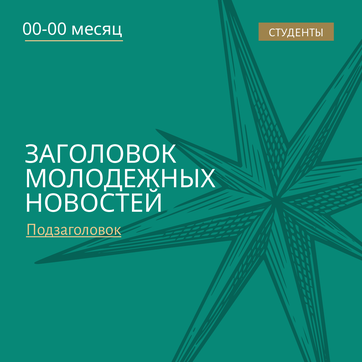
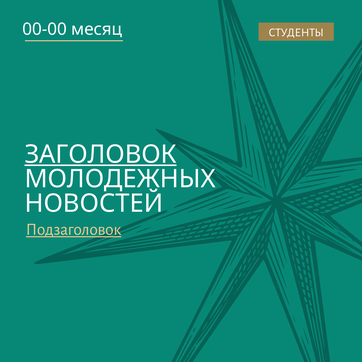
ЗАГОЛОВОК underline: none -> present (101, 154)
